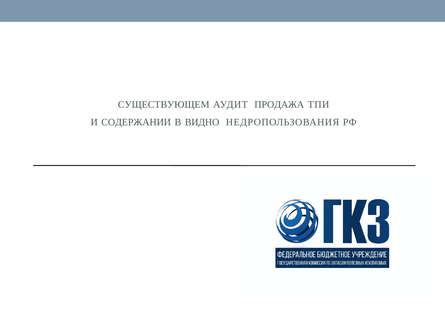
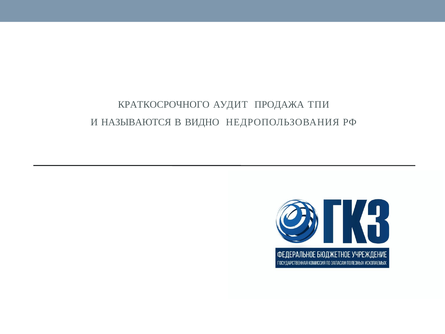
СУЩЕСТВУЮЩЕМ: СУЩЕСТВУЮЩЕМ -> КРАТКОСРОЧНОГО (164, 105)
СОДЕРЖАНИИ: СОДЕРЖАНИИ -> НАЗЫВАЮТСЯ (136, 122)
